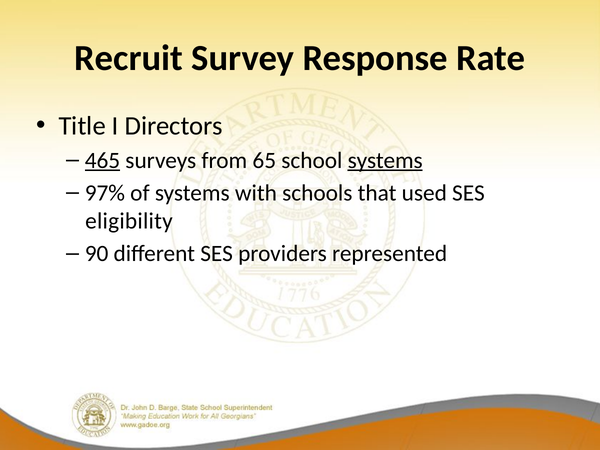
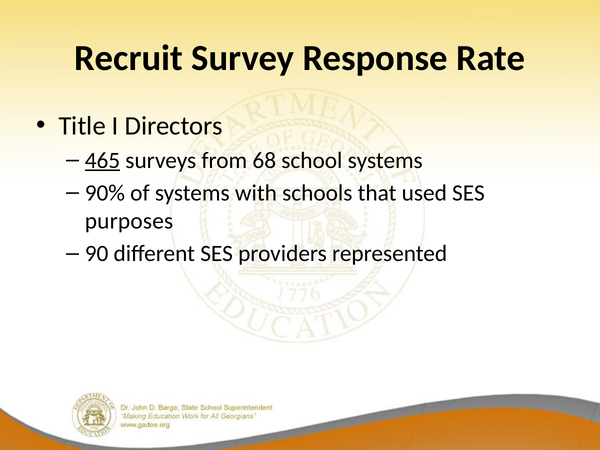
65: 65 -> 68 (264, 160)
systems underline: present -> none (385, 160)
97%: 97% -> 90% (105, 193)
eligibility: eligibility -> purposes (129, 221)
